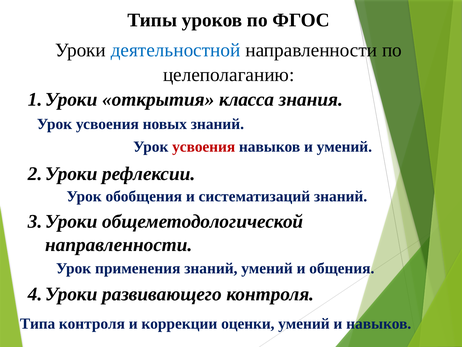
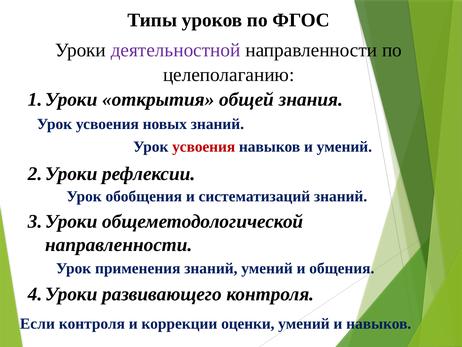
деятельностной colour: blue -> purple (176, 50)
класса: класса -> общей (247, 99)
Типа: Типа -> Если (37, 323)
